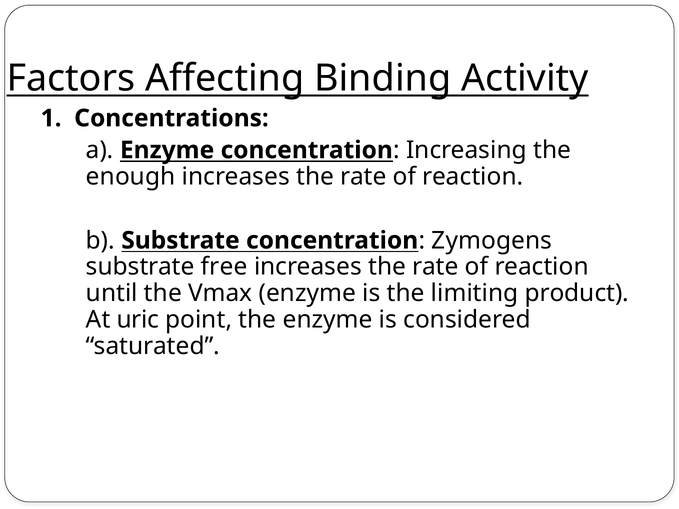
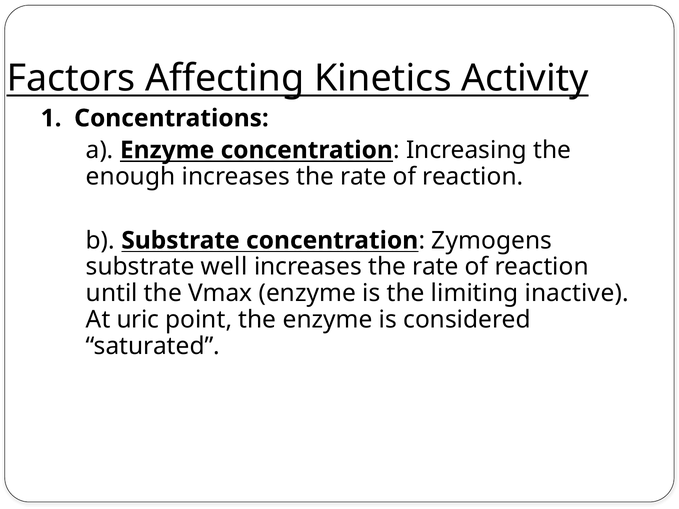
Binding: Binding -> Kinetics (383, 78)
free: free -> well (224, 267)
product: product -> inactive (577, 294)
